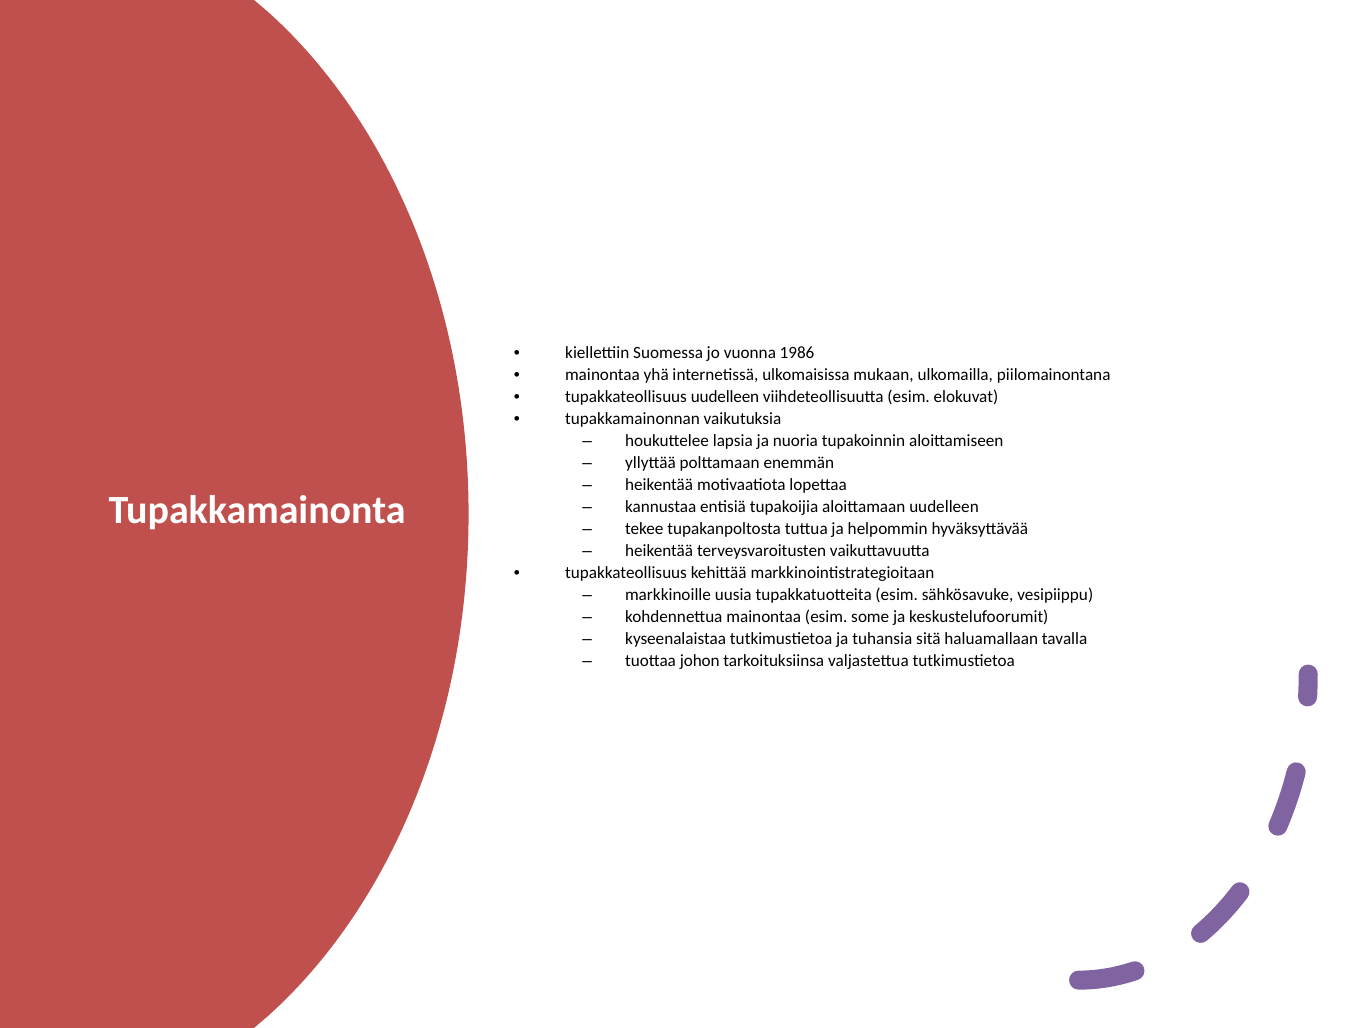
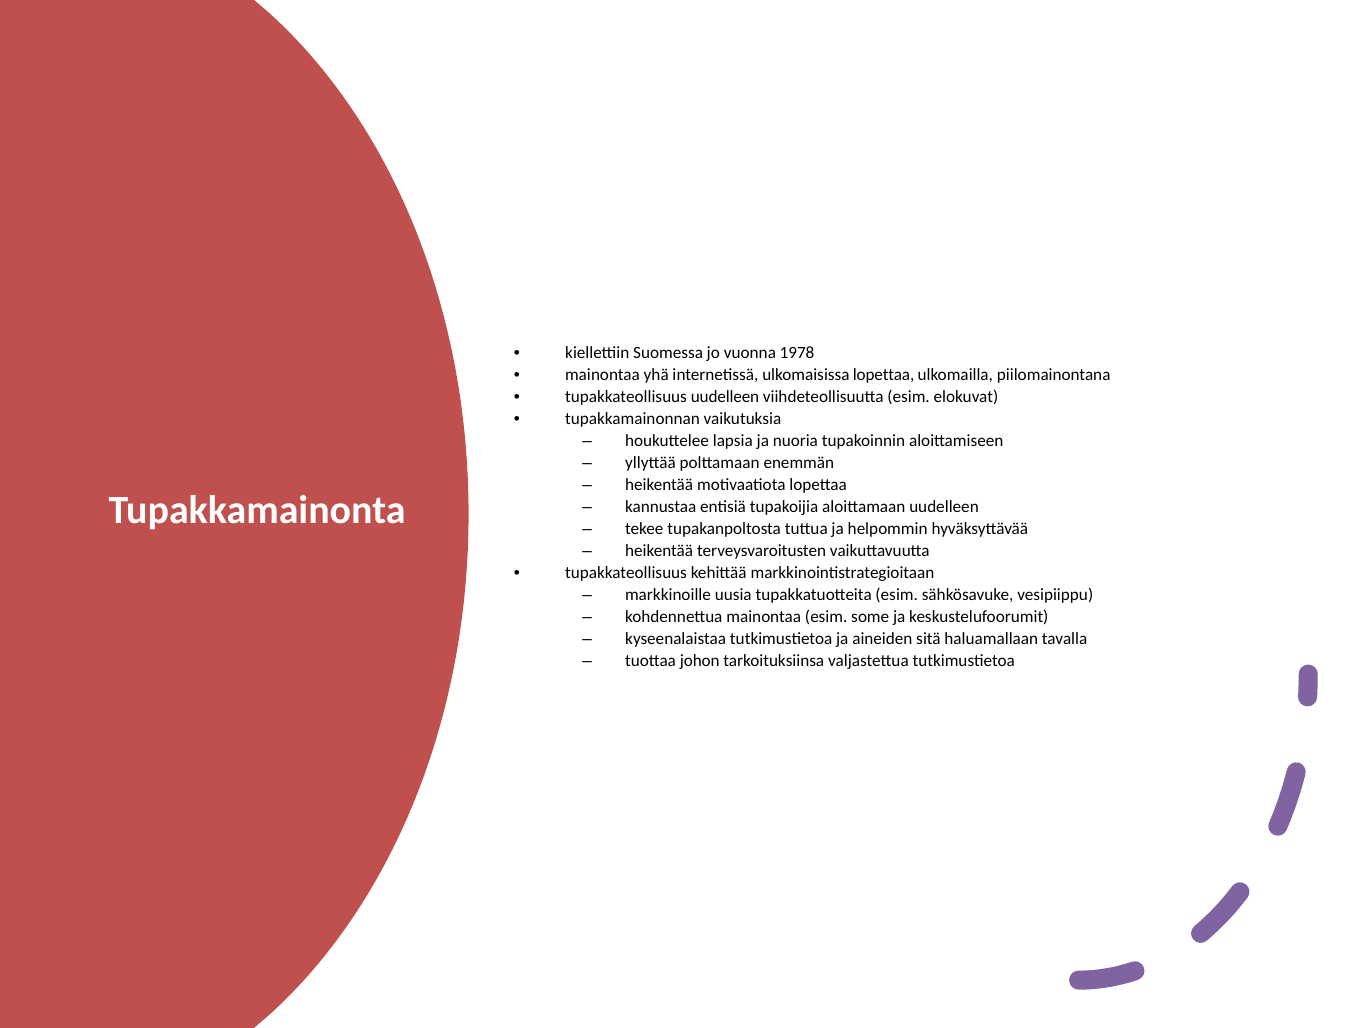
1986: 1986 -> 1978 (797, 353)
ulkomaisissa mukaan: mukaan -> lopettaa (884, 375)
tuhansia: tuhansia -> aineiden (882, 639)
